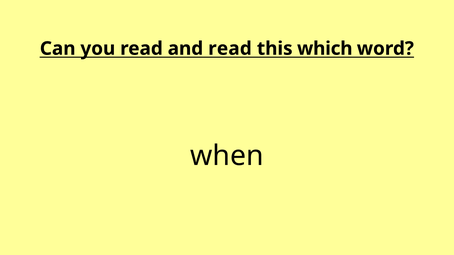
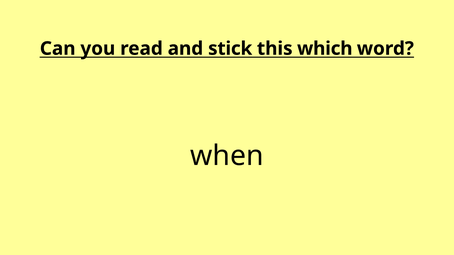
and read: read -> stick (230, 49)
